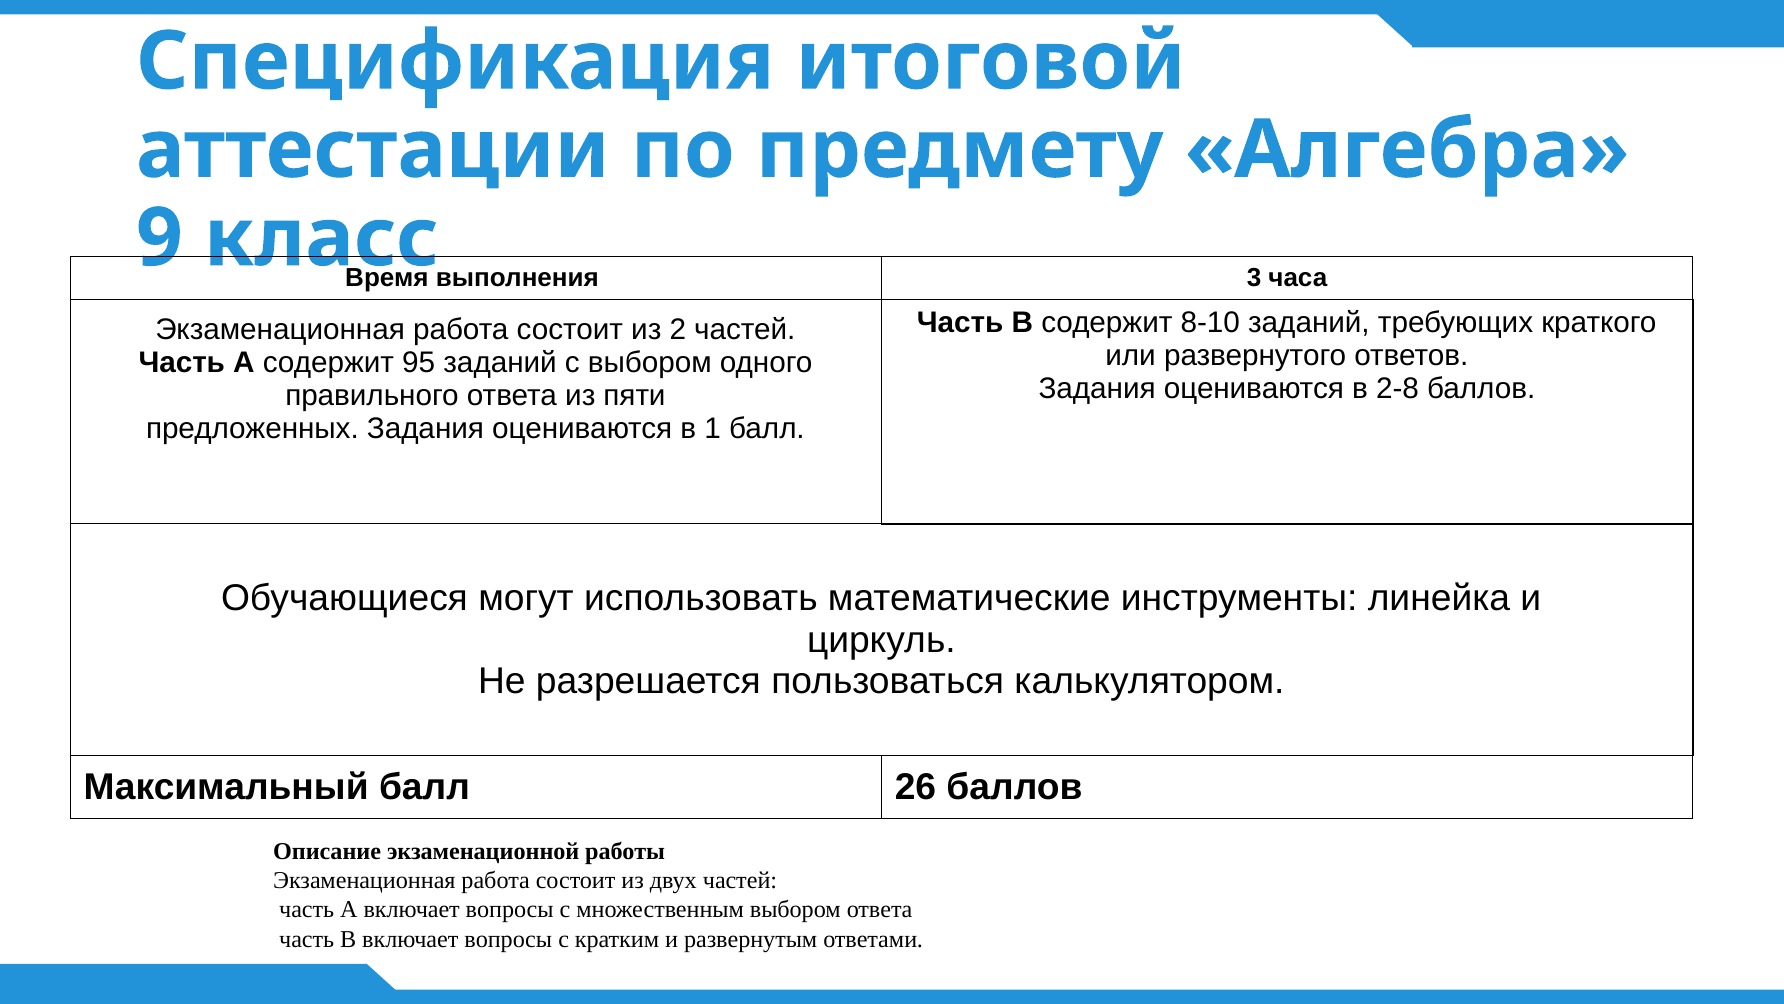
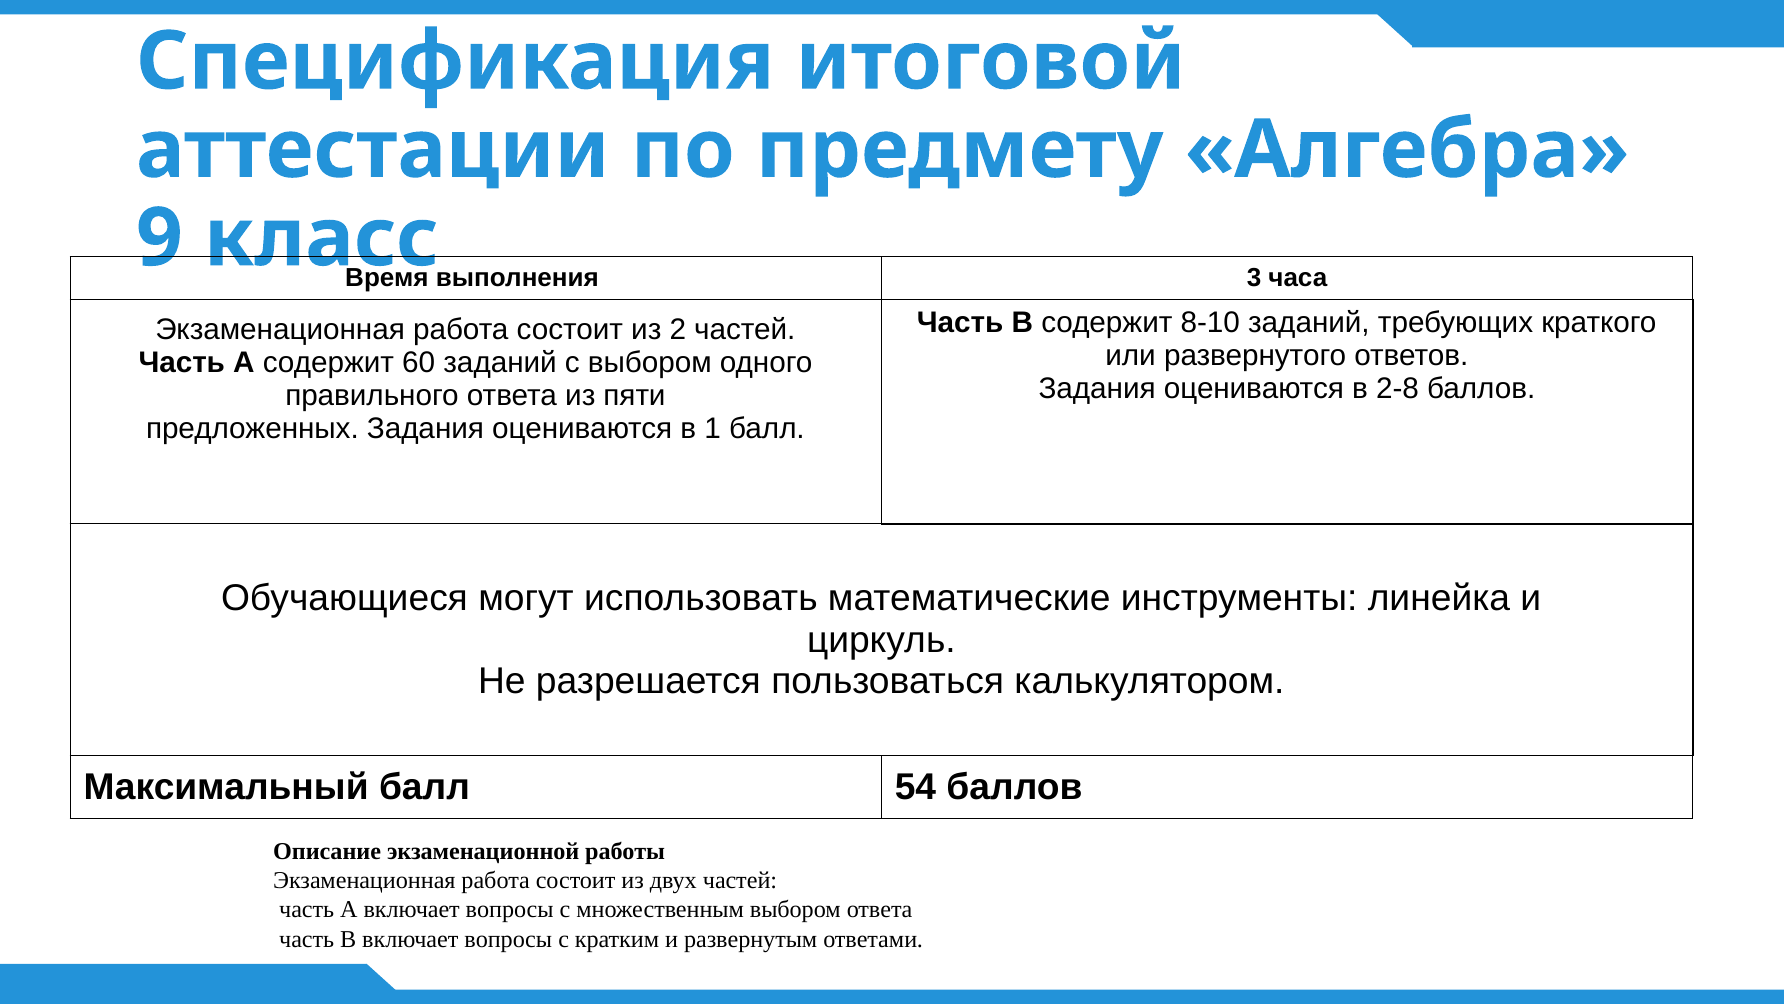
95: 95 -> 60 (419, 362)
26: 26 -> 54 (915, 787)
